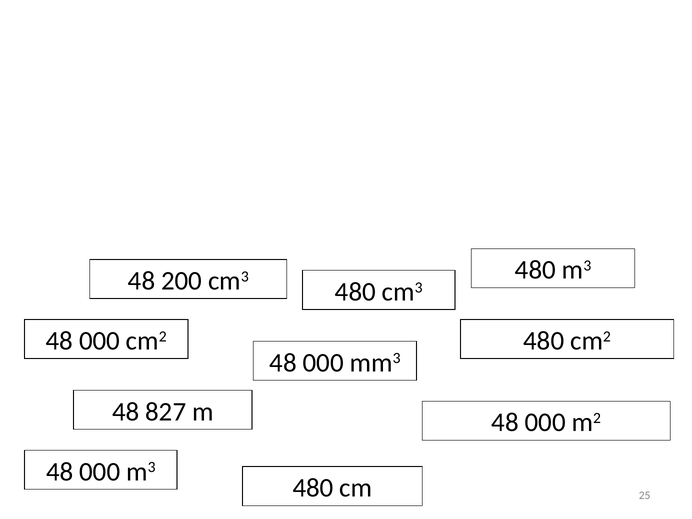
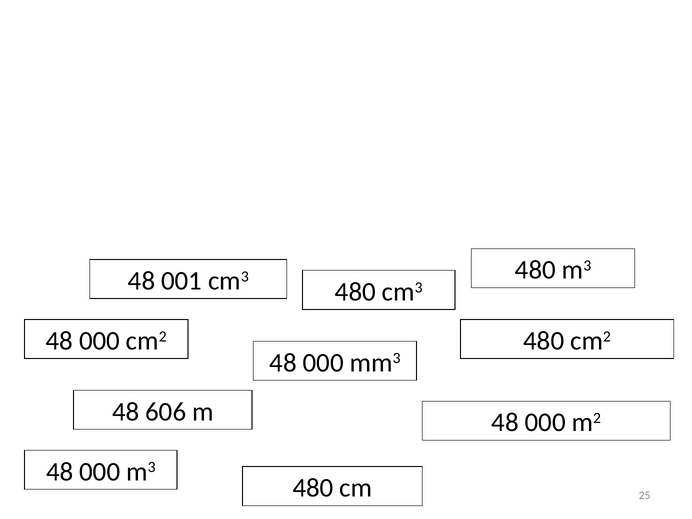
200: 200 -> 001 (182, 281)
827: 827 -> 606 (166, 412)
